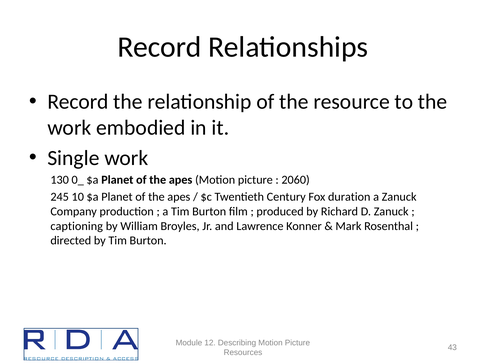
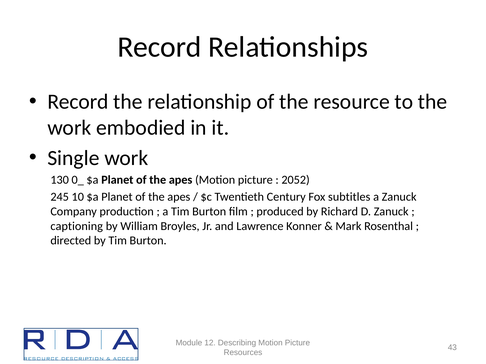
2060: 2060 -> 2052 (296, 180)
duration: duration -> subtitles (349, 197)
